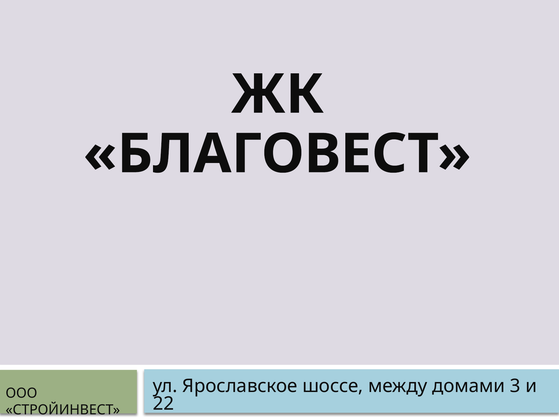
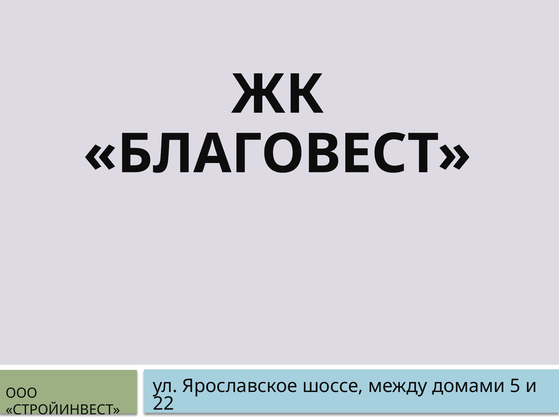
3: 3 -> 5 (515, 386)
